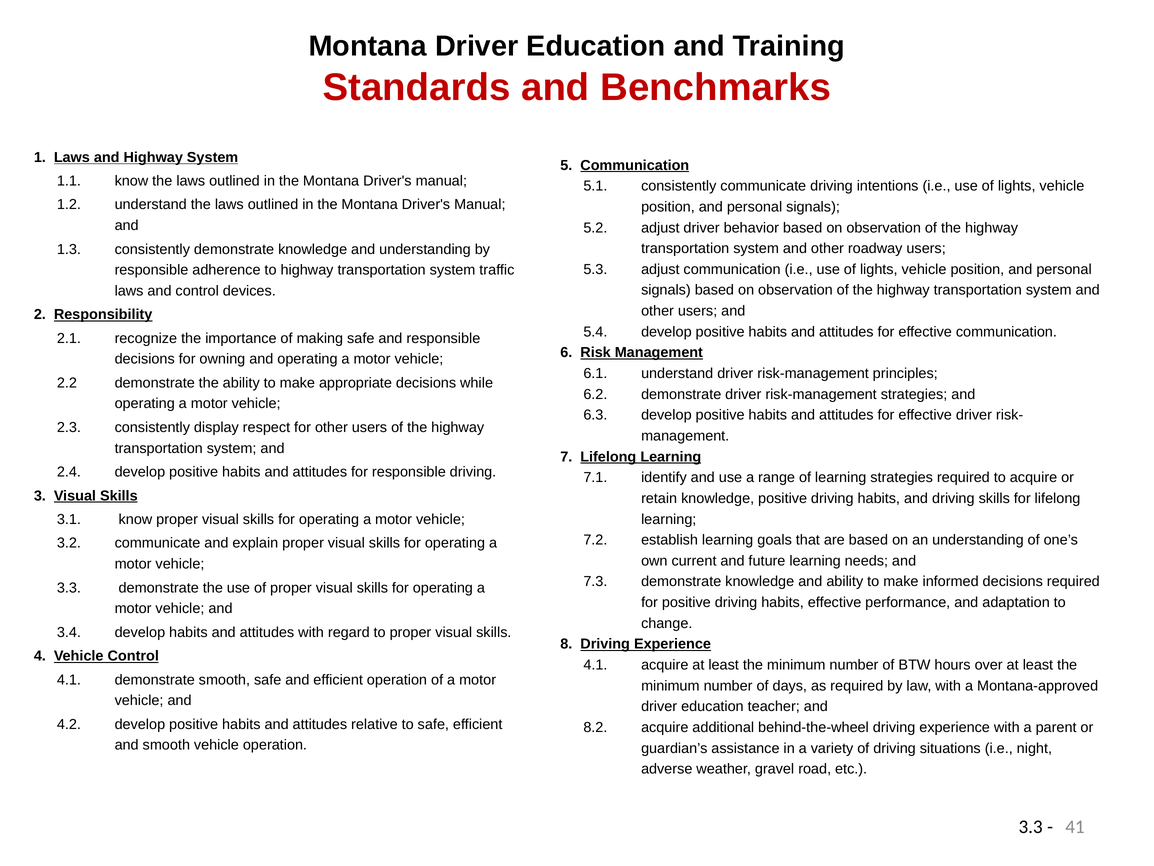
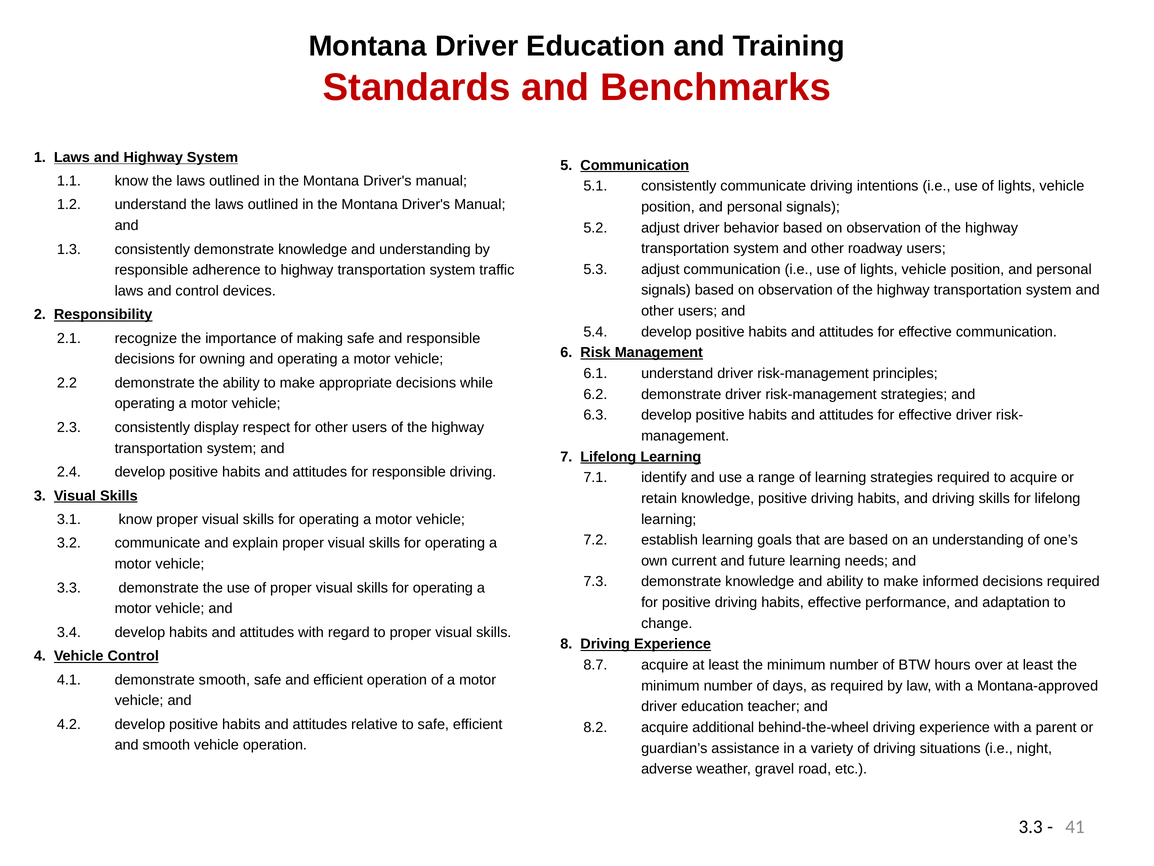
4.1: 4.1 -> 8.7 (595, 665)
